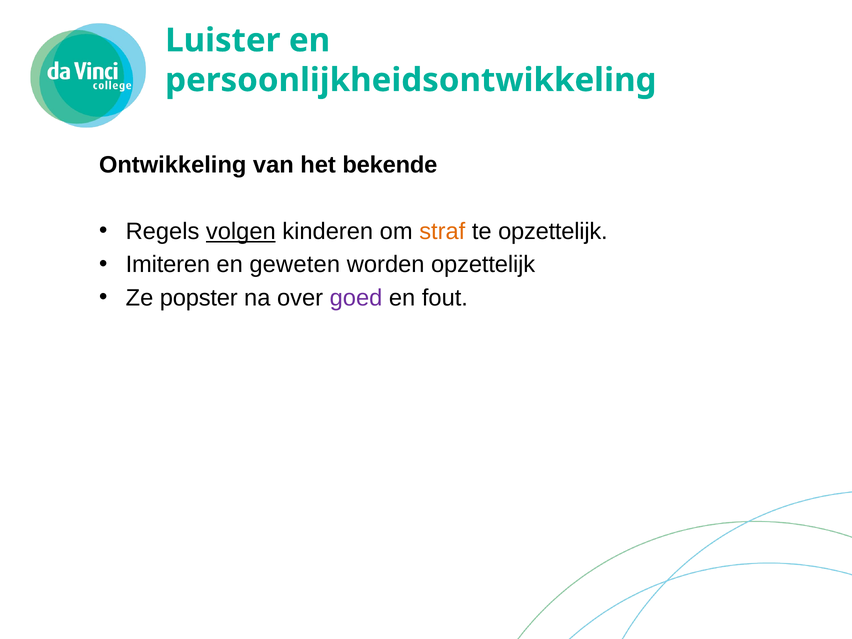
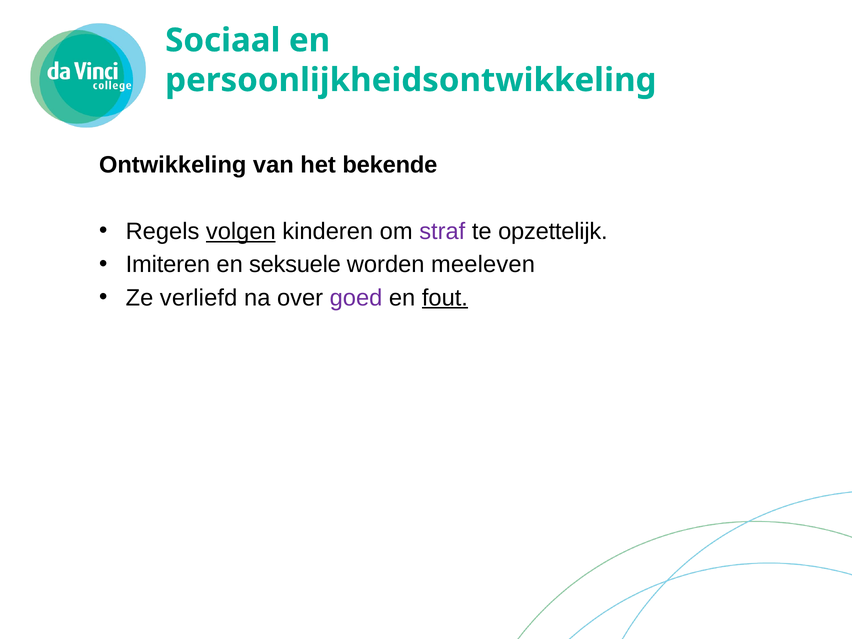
Luister: Luister -> Sociaal (223, 40)
straf colour: orange -> purple (442, 231)
geweten: geweten -> seksuele (295, 265)
worden opzettelijk: opzettelijk -> meeleven (483, 265)
popster: popster -> verliefd (199, 298)
fout underline: none -> present (445, 298)
